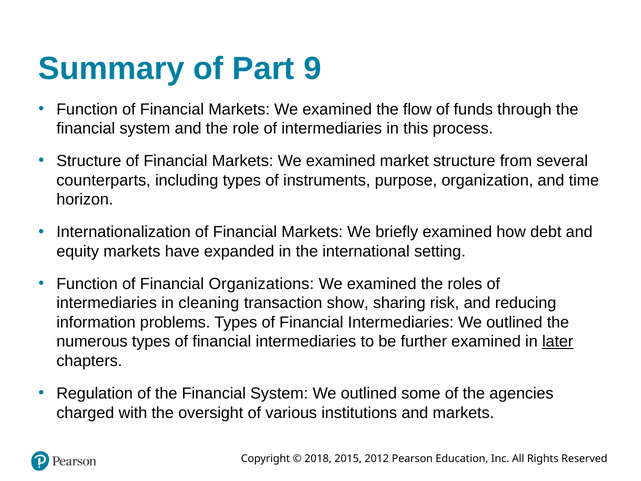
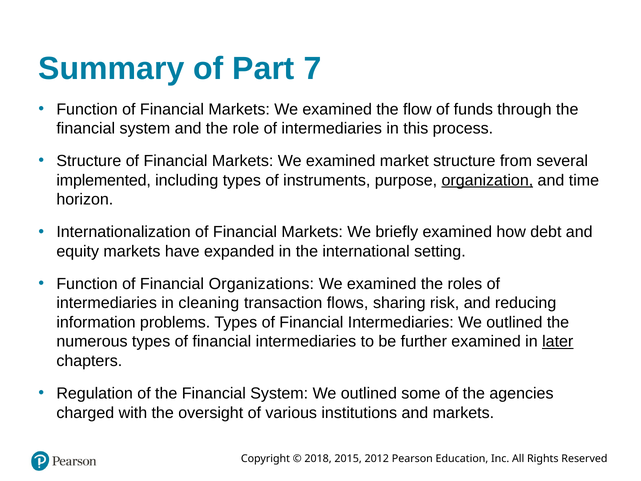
9: 9 -> 7 (312, 69)
counterparts: counterparts -> implemented (104, 180)
organization underline: none -> present (487, 180)
show: show -> flows (348, 303)
